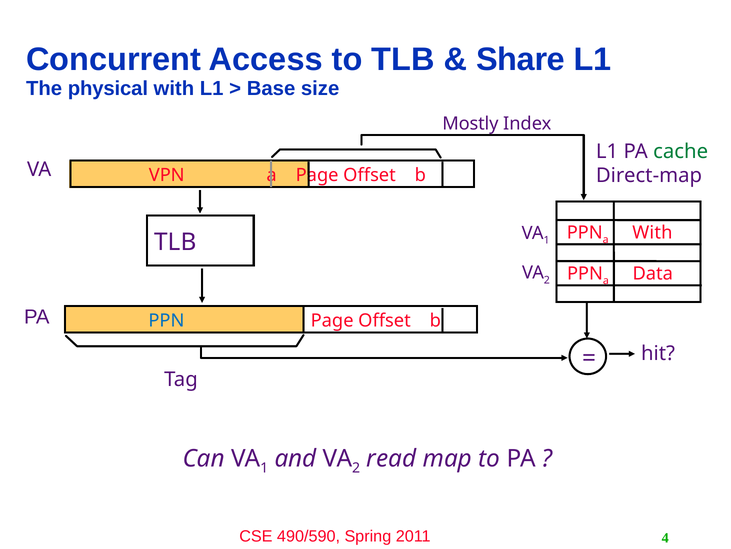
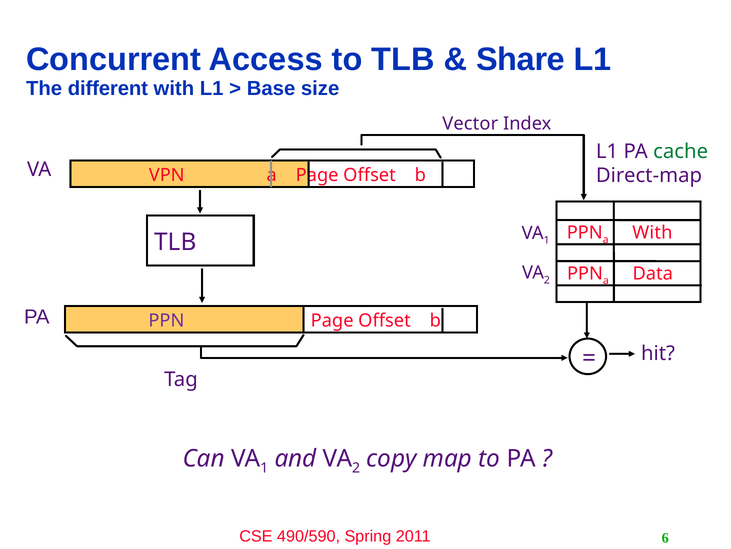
physical: physical -> different (108, 88)
Mostly: Mostly -> Vector (470, 124)
PPN colour: blue -> purple (166, 320)
read: read -> copy (391, 458)
4: 4 -> 6 (665, 538)
